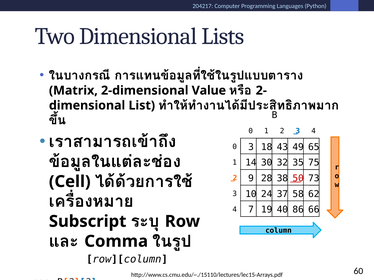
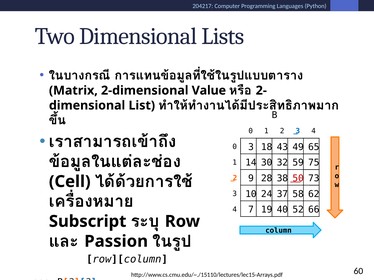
35: 35 -> 59 (298, 163)
86: 86 -> 52 (298, 210)
Comma: Comma -> Passion (116, 242)
